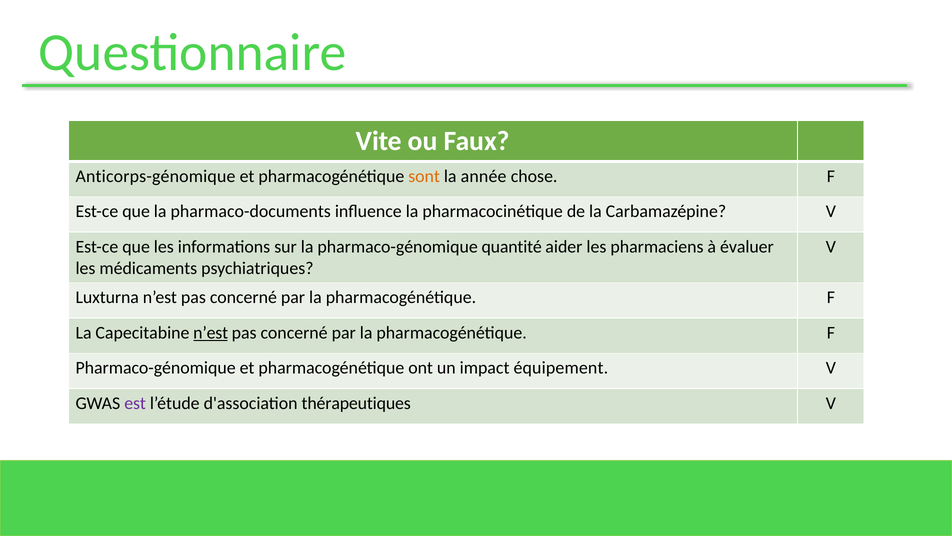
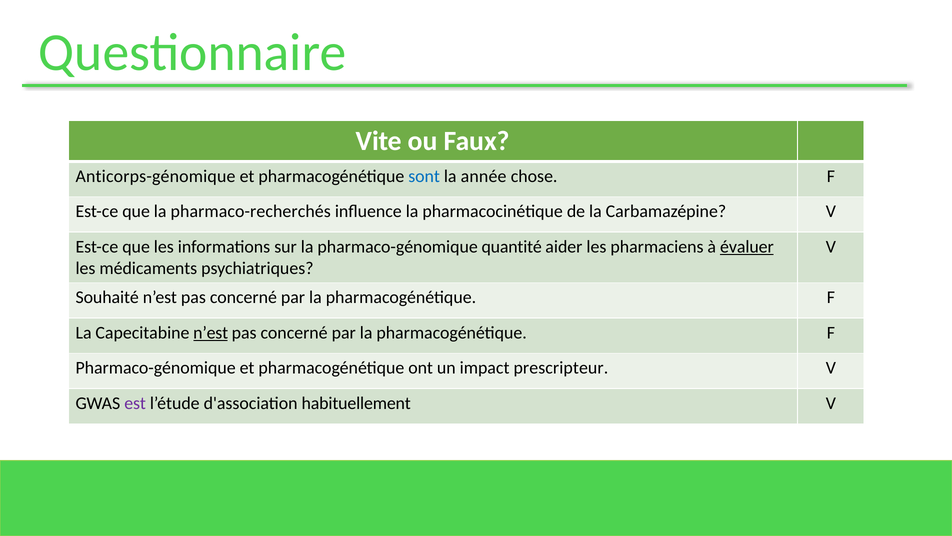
sont colour: orange -> blue (424, 176)
pharmaco-documents: pharmaco-documents -> pharmaco-recherchés (251, 211)
évaluer underline: none -> present (747, 246)
Luxturna: Luxturna -> Souhaité (107, 297)
équipement: équipement -> prescripteur (561, 368)
thérapeutiques: thérapeutiques -> habituellement (356, 403)
